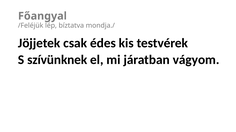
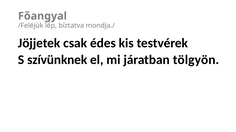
vágyom: vágyom -> tölgyön (196, 60)
